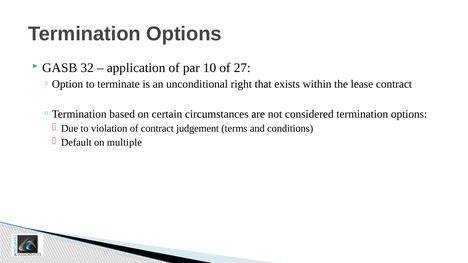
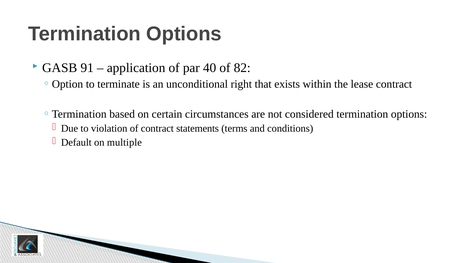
32: 32 -> 91 (87, 68)
10: 10 -> 40 (210, 68)
27: 27 -> 82 (242, 68)
judgement: judgement -> statements (198, 129)
